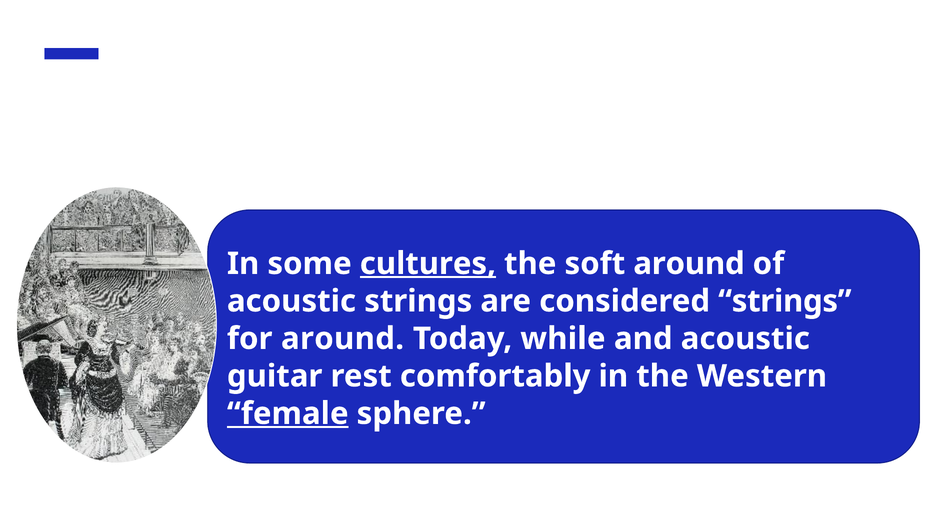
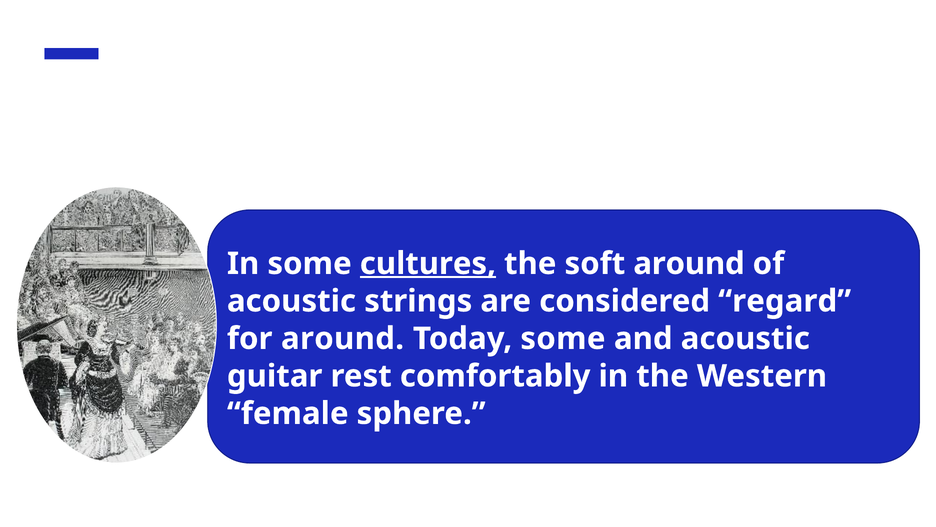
considered strings: strings -> regard (785, 301)
Today while: while -> some (563, 338)
female underline: present -> none (288, 413)
